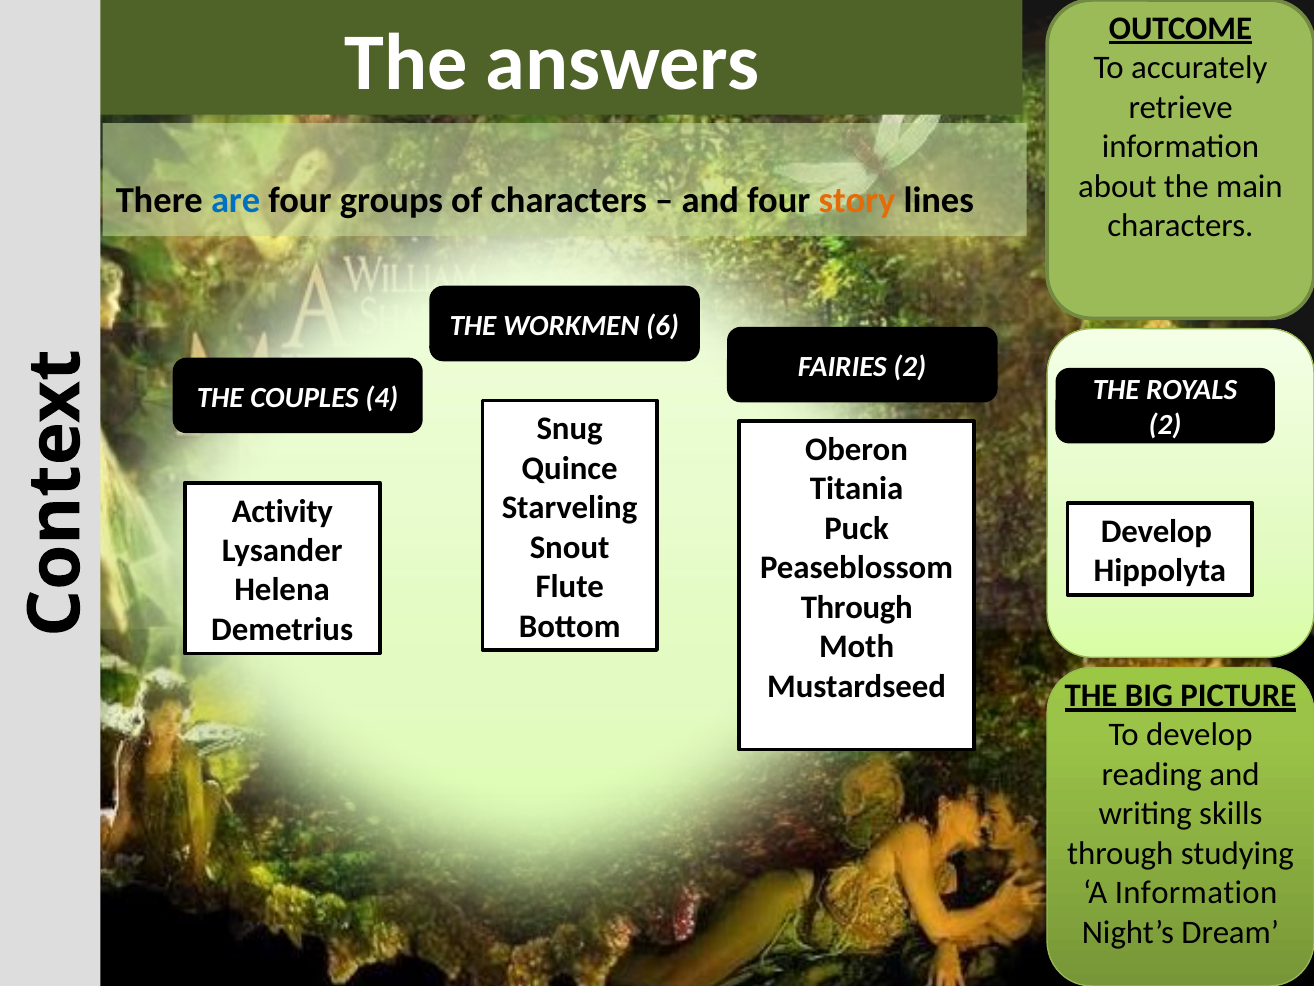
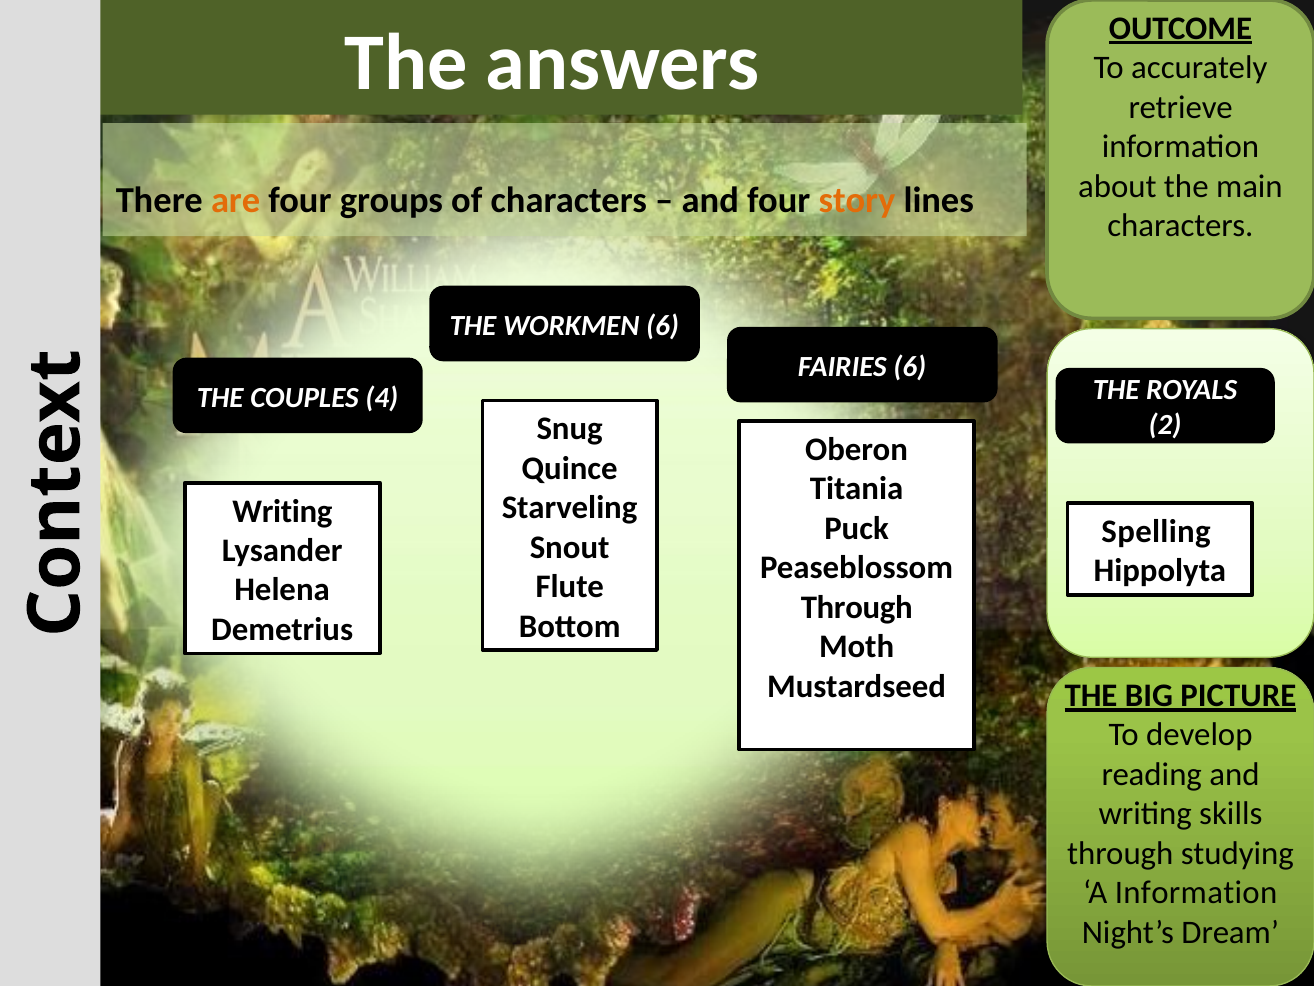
are colour: blue -> orange (236, 200)
FAIRIES 2: 2 -> 6 (910, 366)
Activity: Activity -> Writing (282, 511)
Develop: Develop -> Spelling (1156, 531)
